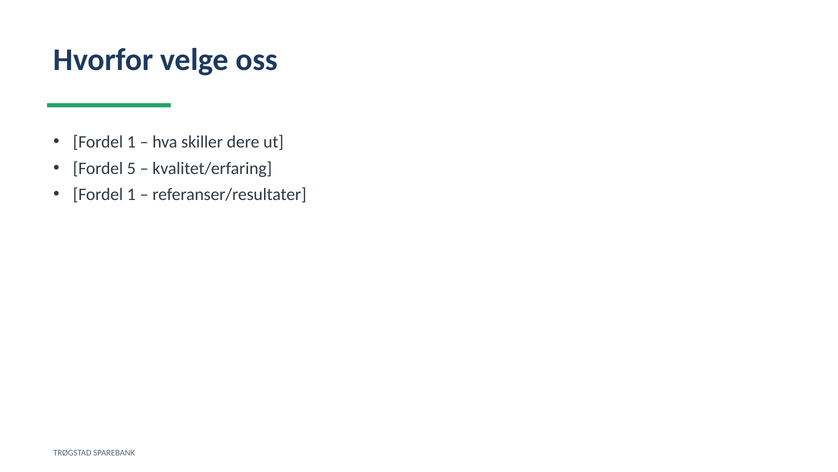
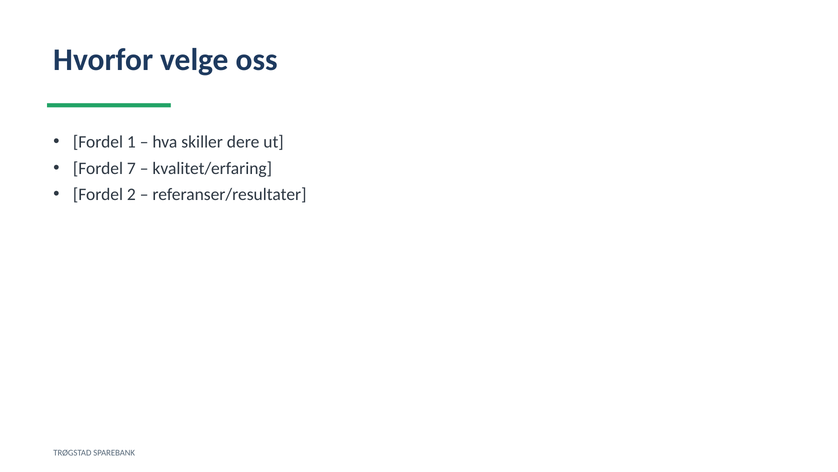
5: 5 -> 7 (131, 168)
1: 1 -> 2 (131, 194)
